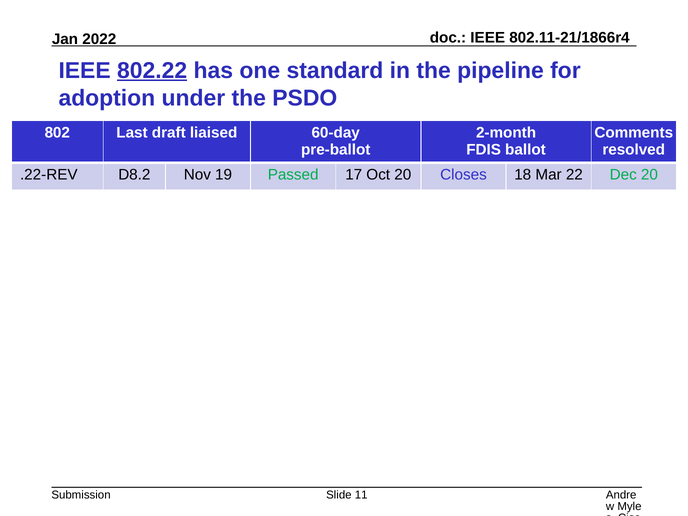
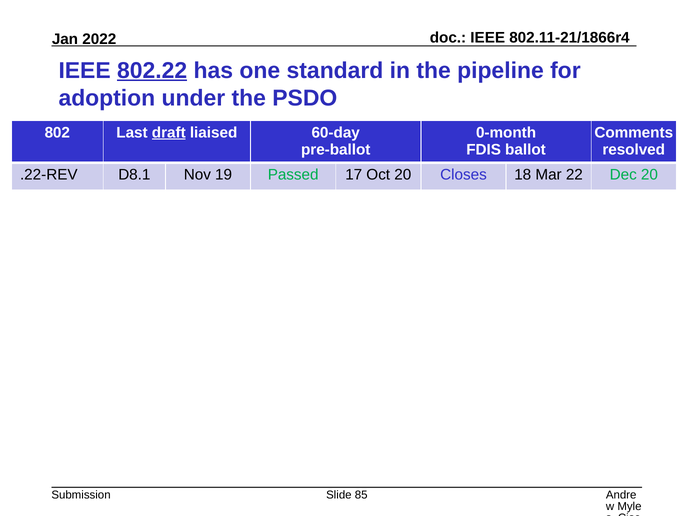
draft underline: none -> present (169, 133)
2-month: 2-month -> 0-month (506, 133)
D8.2: D8.2 -> D8.1 (134, 175)
11: 11 -> 85 (361, 495)
